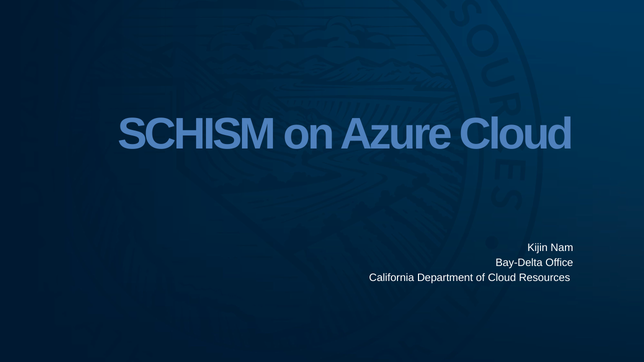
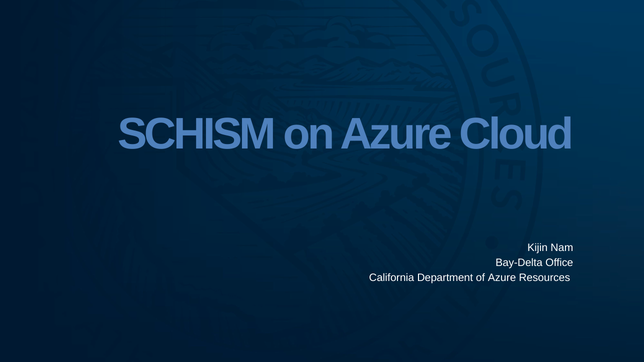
of Cloud: Cloud -> Azure (502, 278)
